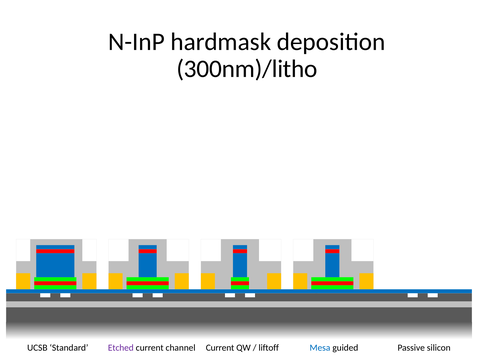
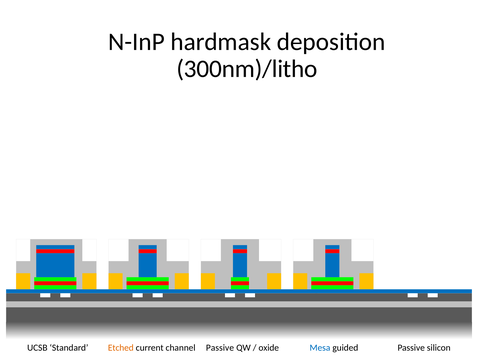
Etched colour: purple -> orange (121, 348)
Current: Current -> Passive (220, 348)
liftoff: liftoff -> oxide (269, 348)
